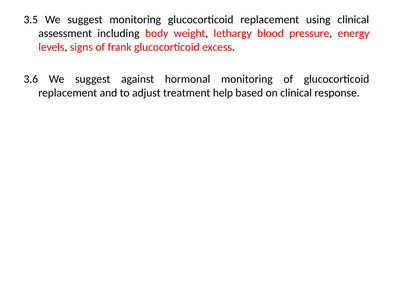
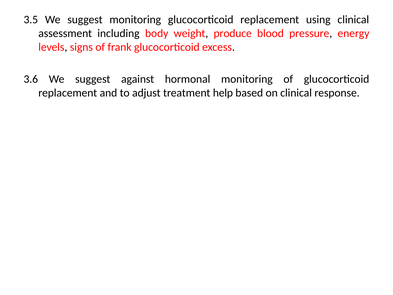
lethargy: lethargy -> produce (233, 33)
